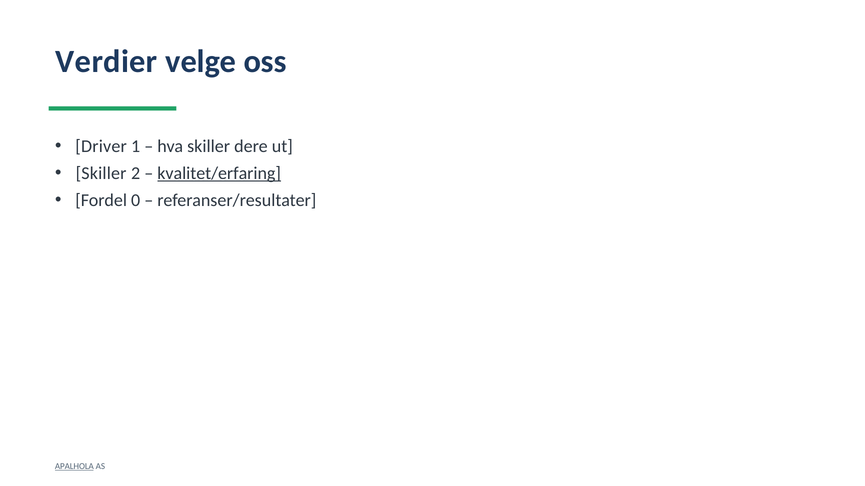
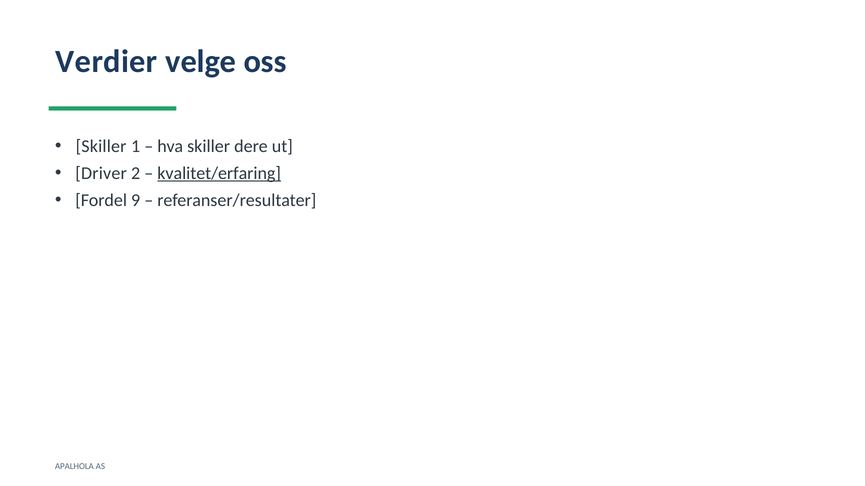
Driver: Driver -> Skiller (101, 147)
Skiller: Skiller -> Driver (101, 174)
0: 0 -> 9 (136, 201)
APALHOLA underline: present -> none (74, 467)
